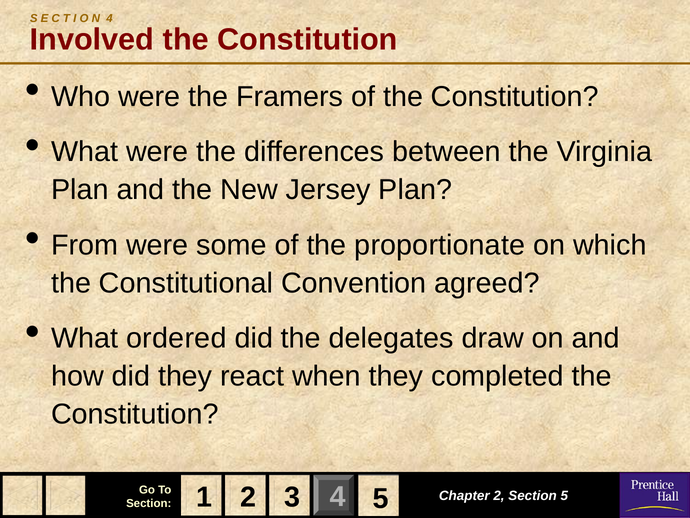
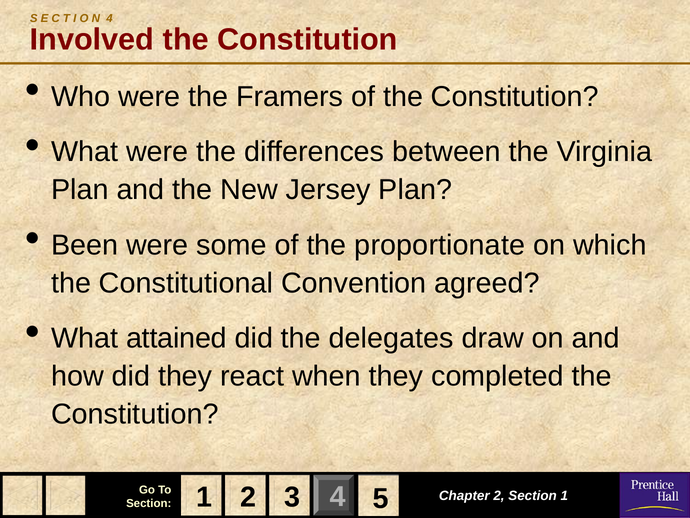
From: From -> Been (85, 245)
ordered: ordered -> attained (176, 338)
Section 5: 5 -> 1 (564, 495)
